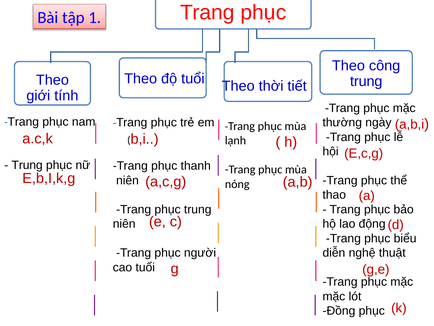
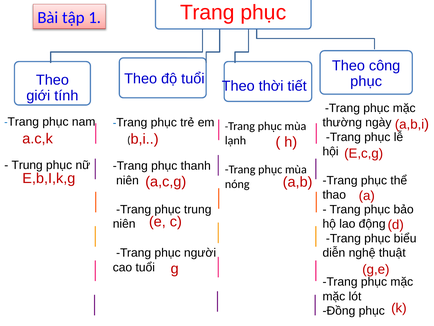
trung: trung -> phục (366, 81)
